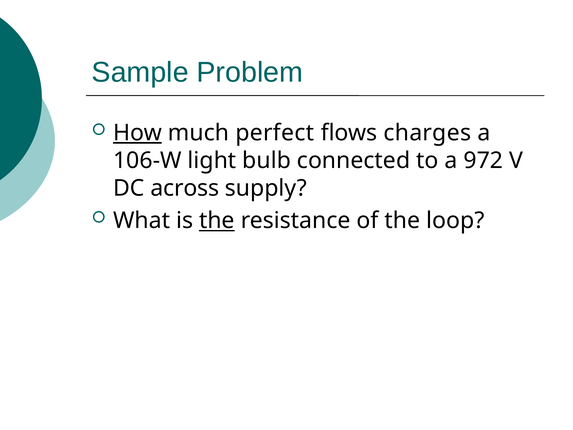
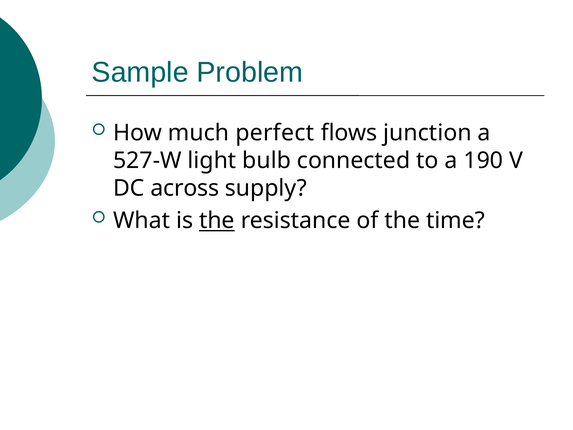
How underline: present -> none (138, 133)
charges: charges -> junction (427, 133)
106-W: 106-W -> 527-W (147, 161)
972: 972 -> 190 (483, 161)
loop: loop -> time (455, 221)
